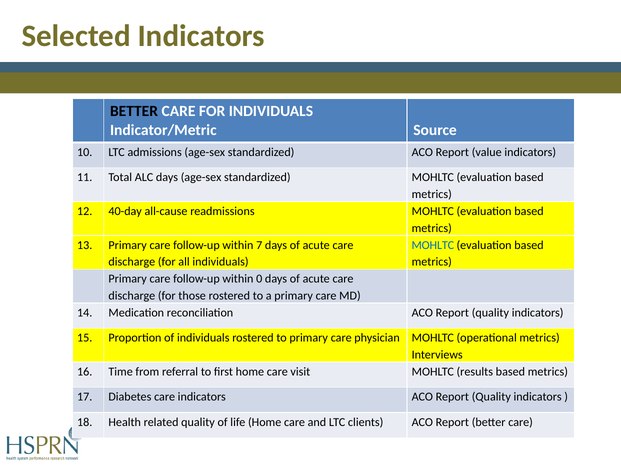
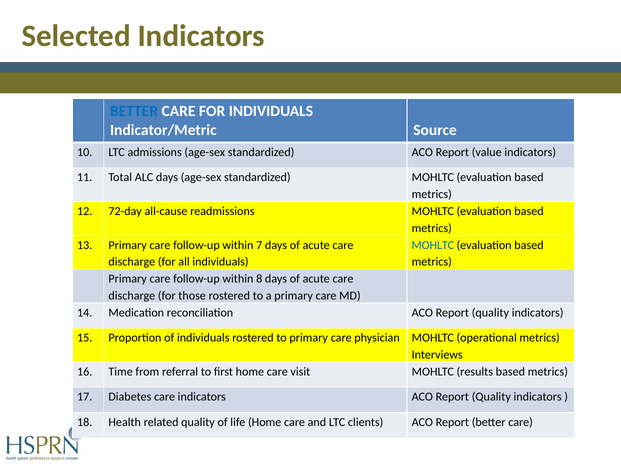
BETTER colour: black -> blue (134, 111)
40-day: 40-day -> 72-day (125, 211)
0: 0 -> 8 (259, 279)
